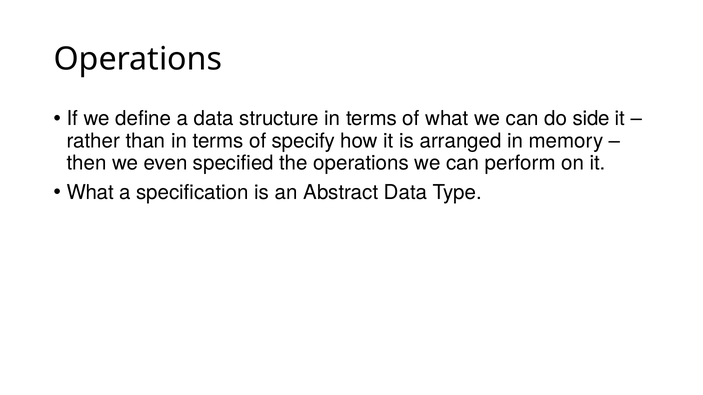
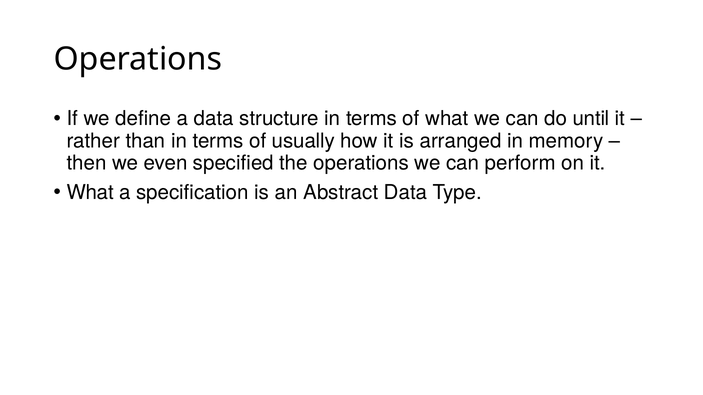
side: side -> until (591, 119)
specify: specify -> usually (303, 141)
